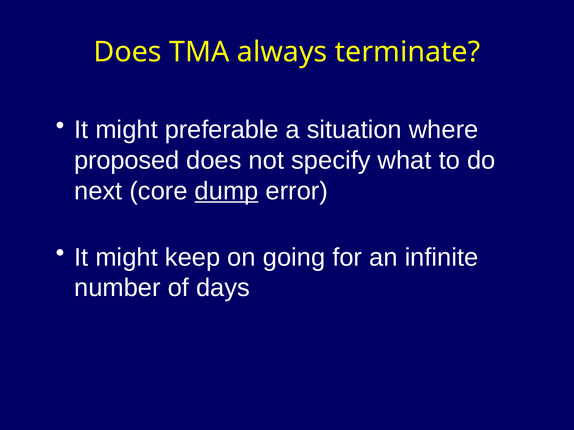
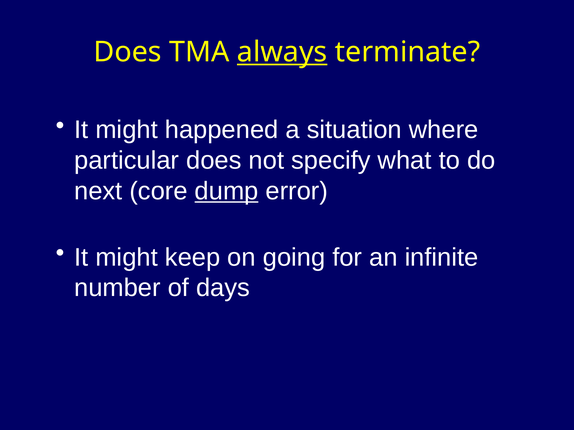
always underline: none -> present (282, 52)
preferable: preferable -> happened (222, 130)
proposed: proposed -> particular (127, 161)
